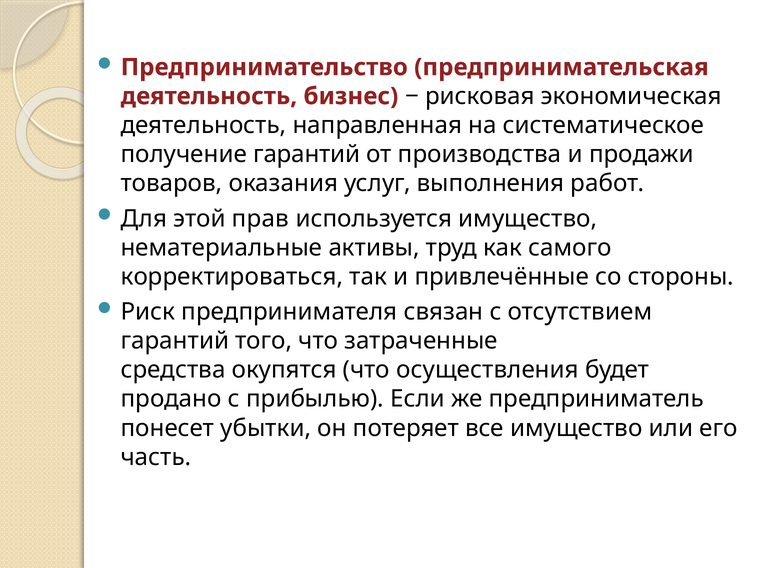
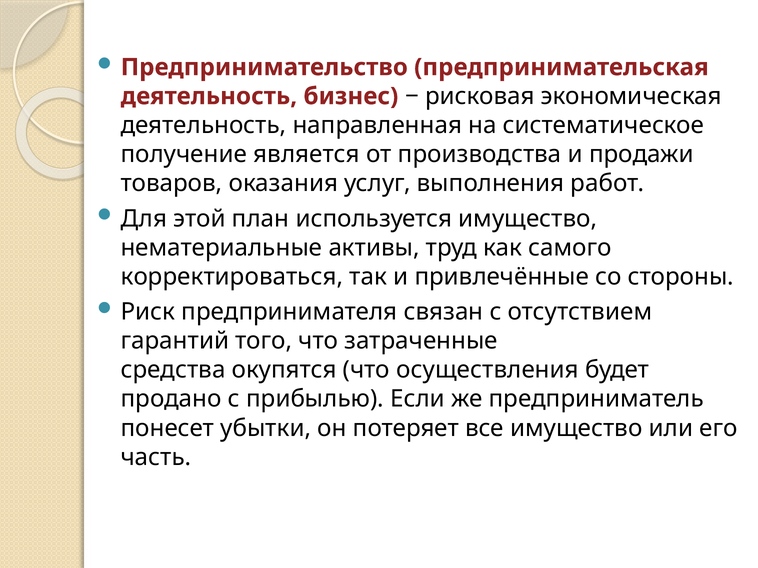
получение гарантий: гарантий -> является (307, 154)
прав: прав -> план (261, 219)
